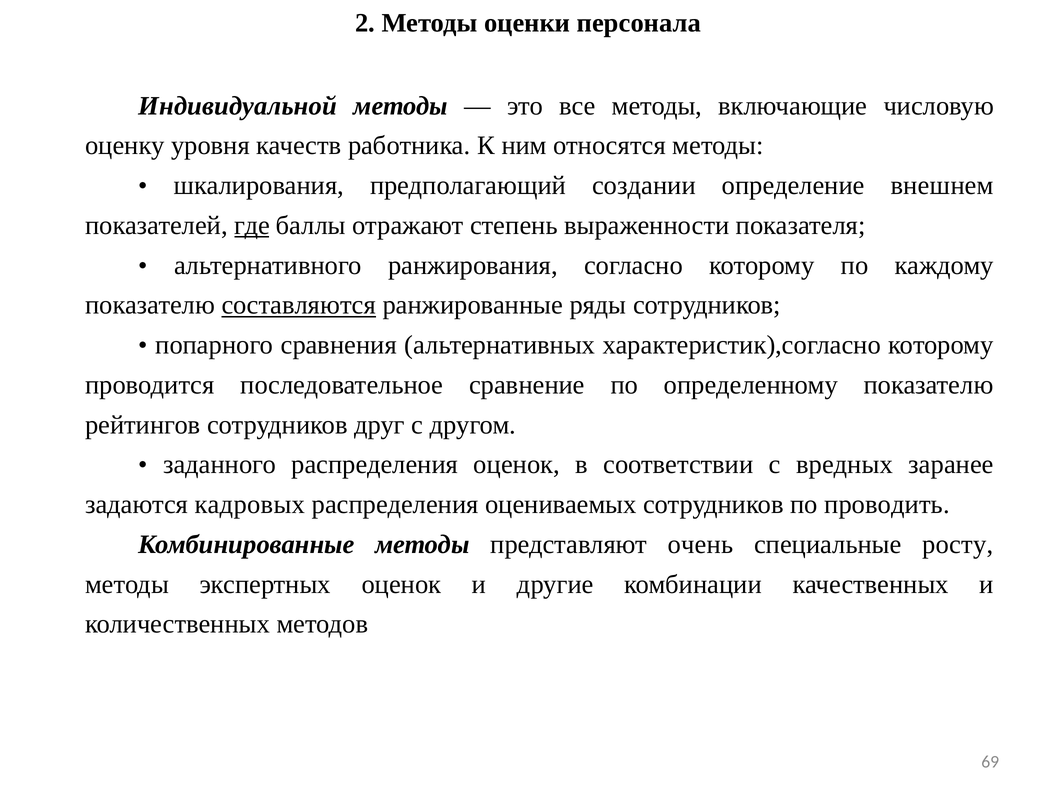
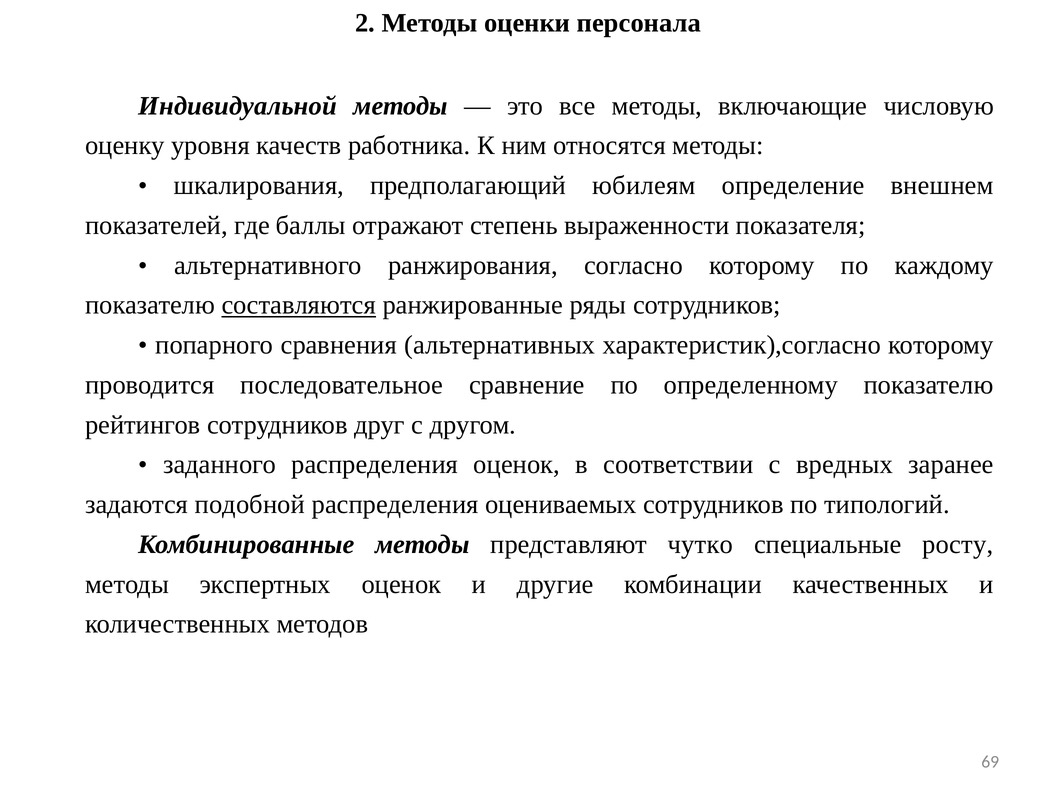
создании: создании -> юбилеям (644, 185)
где underline: present -> none (252, 225)
кадровых: кадровых -> подобной (250, 504)
проводить: проводить -> типологий (887, 504)
очень: очень -> чутко (700, 544)
